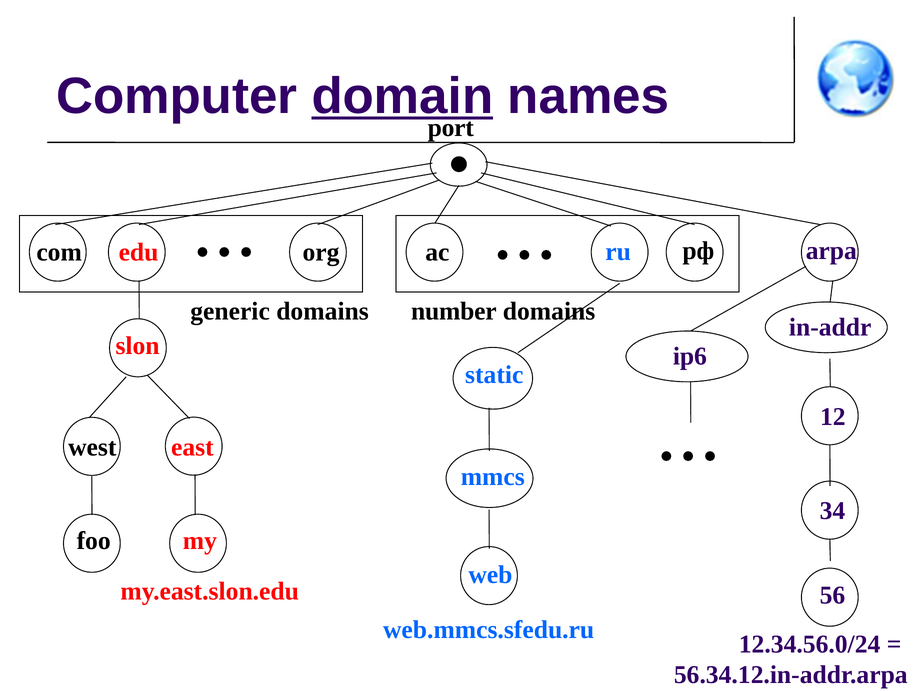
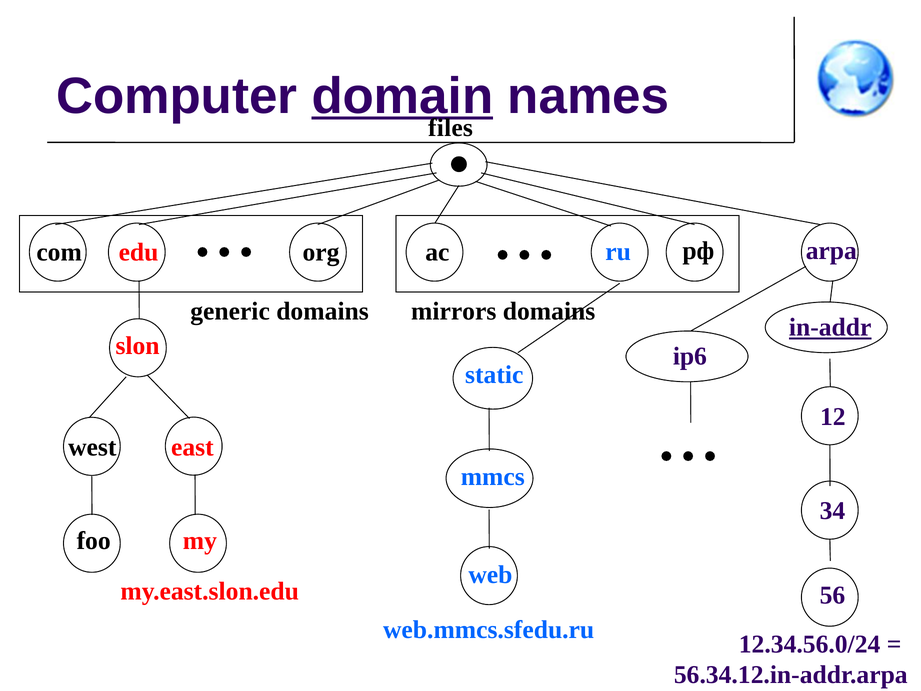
port: port -> files (451, 128)
number: number -> mirrors (454, 311)
in-addr underline: none -> present (830, 327)
